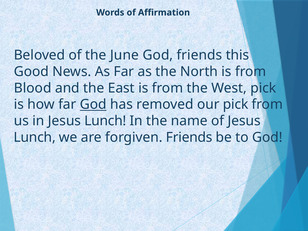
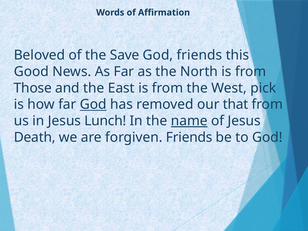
June: June -> Save (125, 55)
Blood: Blood -> Those (33, 88)
our pick: pick -> that (236, 104)
name underline: none -> present (189, 121)
Lunch: Lunch -> Death (35, 137)
